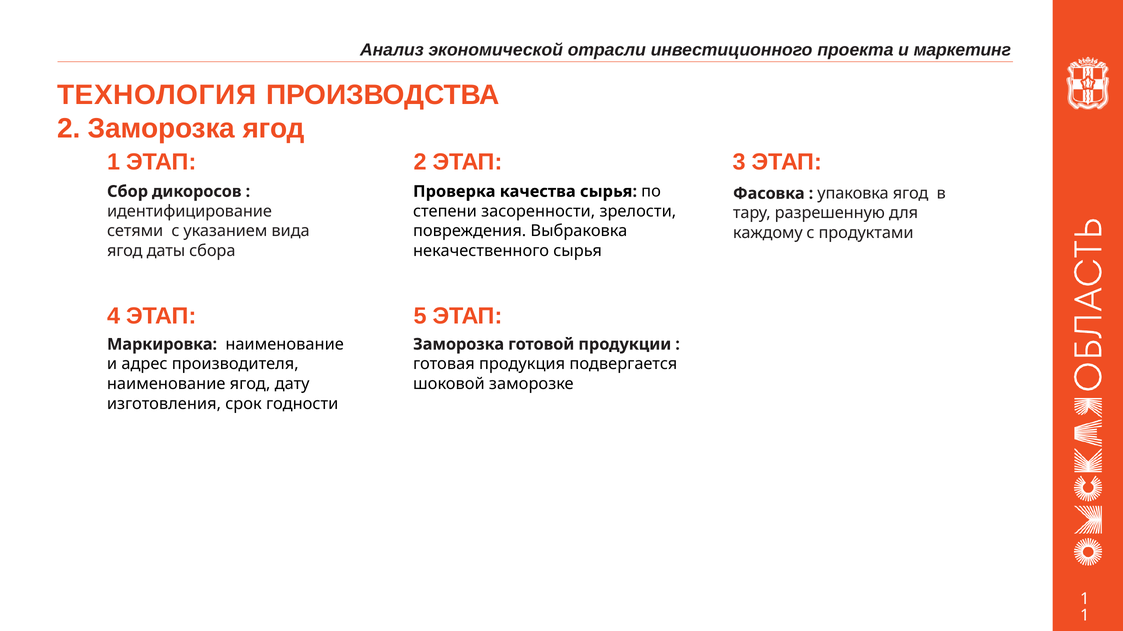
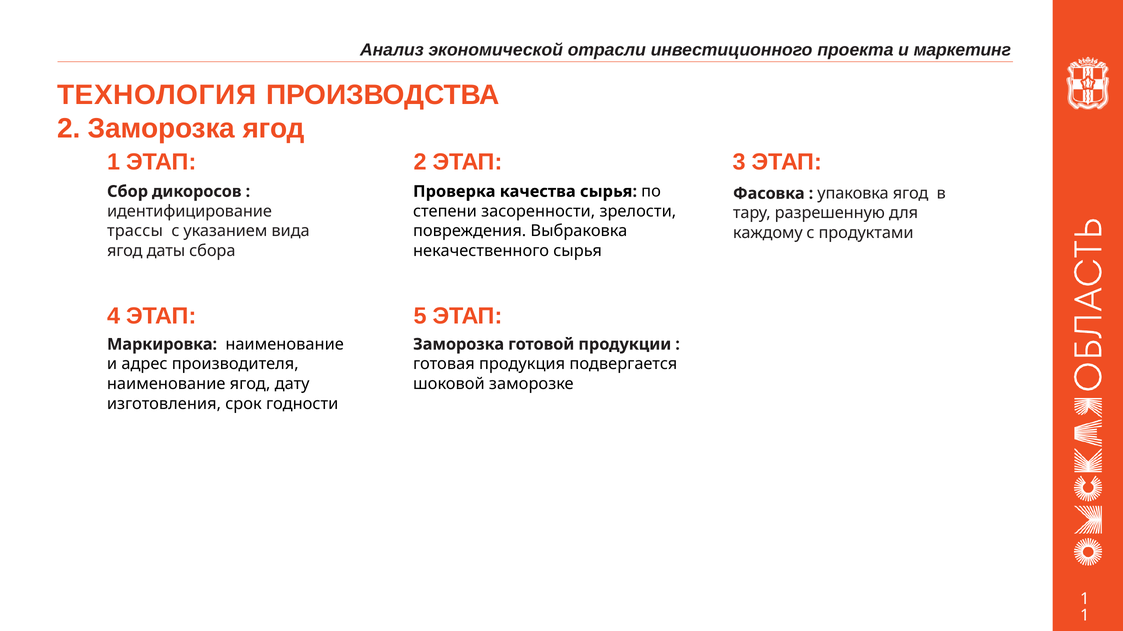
сетями: сетями -> трассы (135, 231)
